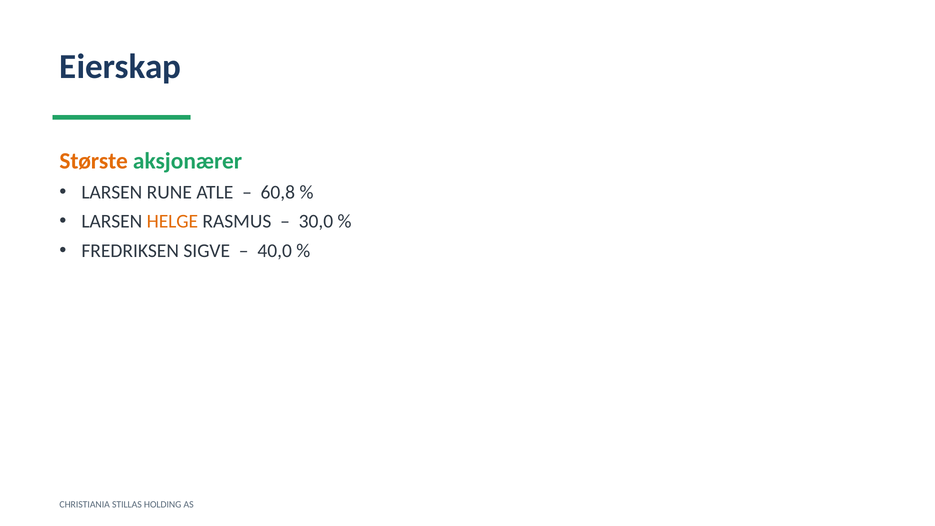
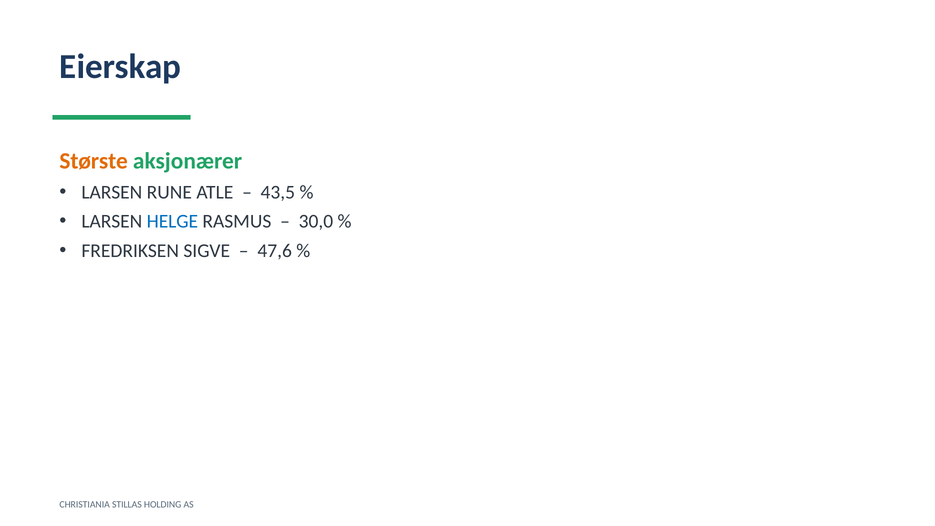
60,8: 60,8 -> 43,5 (278, 192)
HELGE colour: orange -> blue (172, 221)
40,0: 40,0 -> 47,6 (275, 251)
